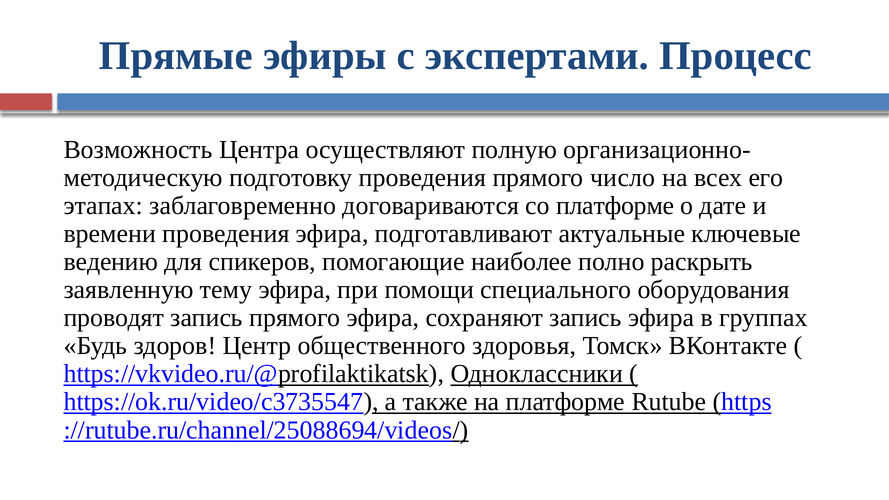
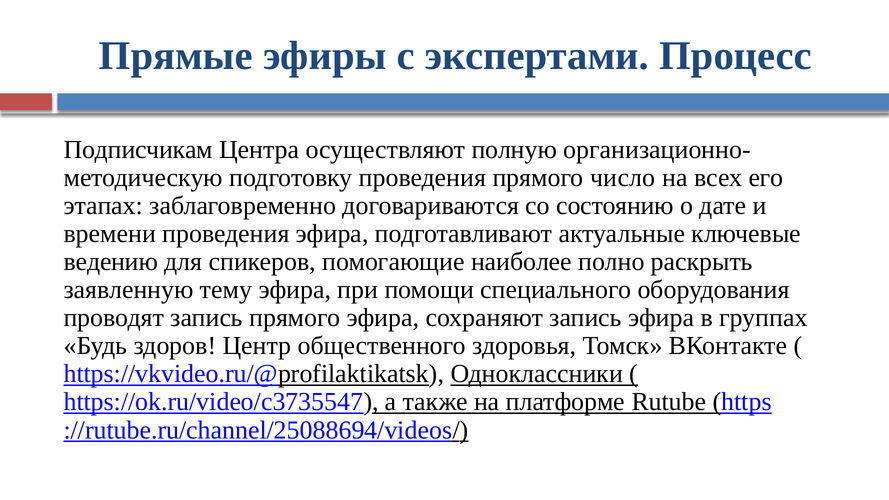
Возможность: Возможность -> Подписчикам (138, 150)
со платформе: платформе -> состоянию (615, 206)
